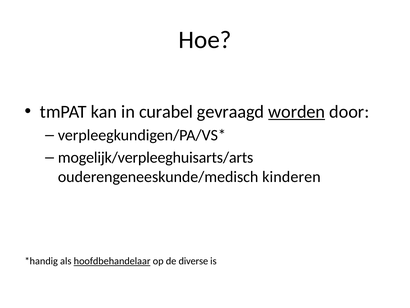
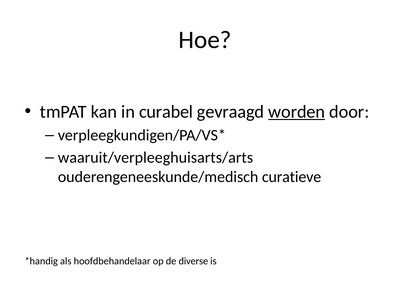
mogelijk/verpleeghuisarts/arts: mogelijk/verpleeghuisarts/arts -> waaruit/verpleeghuisarts/arts (156, 157)
kinderen: kinderen -> curatieve (292, 176)
hoofdbehandelaar underline: present -> none (112, 261)
